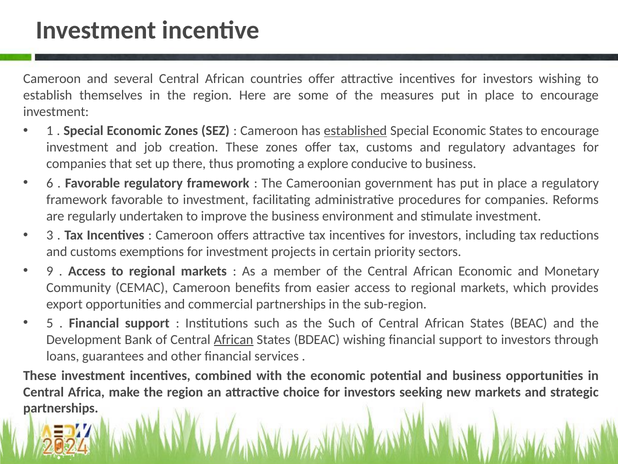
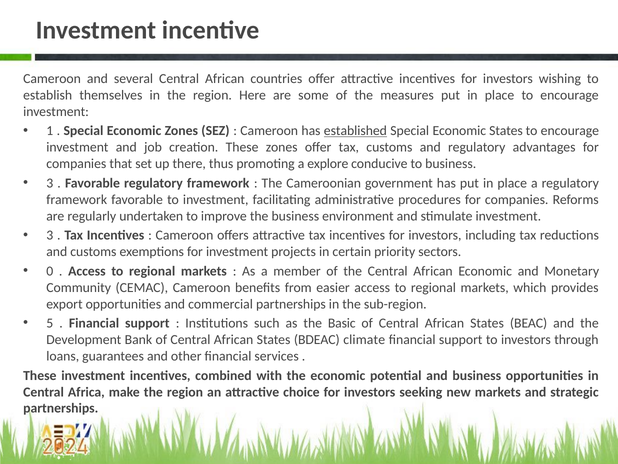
6: 6 -> 3 (50, 183)
9: 9 -> 0 (50, 271)
the Such: Such -> Basic (342, 323)
African underline: present -> none (234, 339)
BDEAC wishing: wishing -> climate (364, 339)
